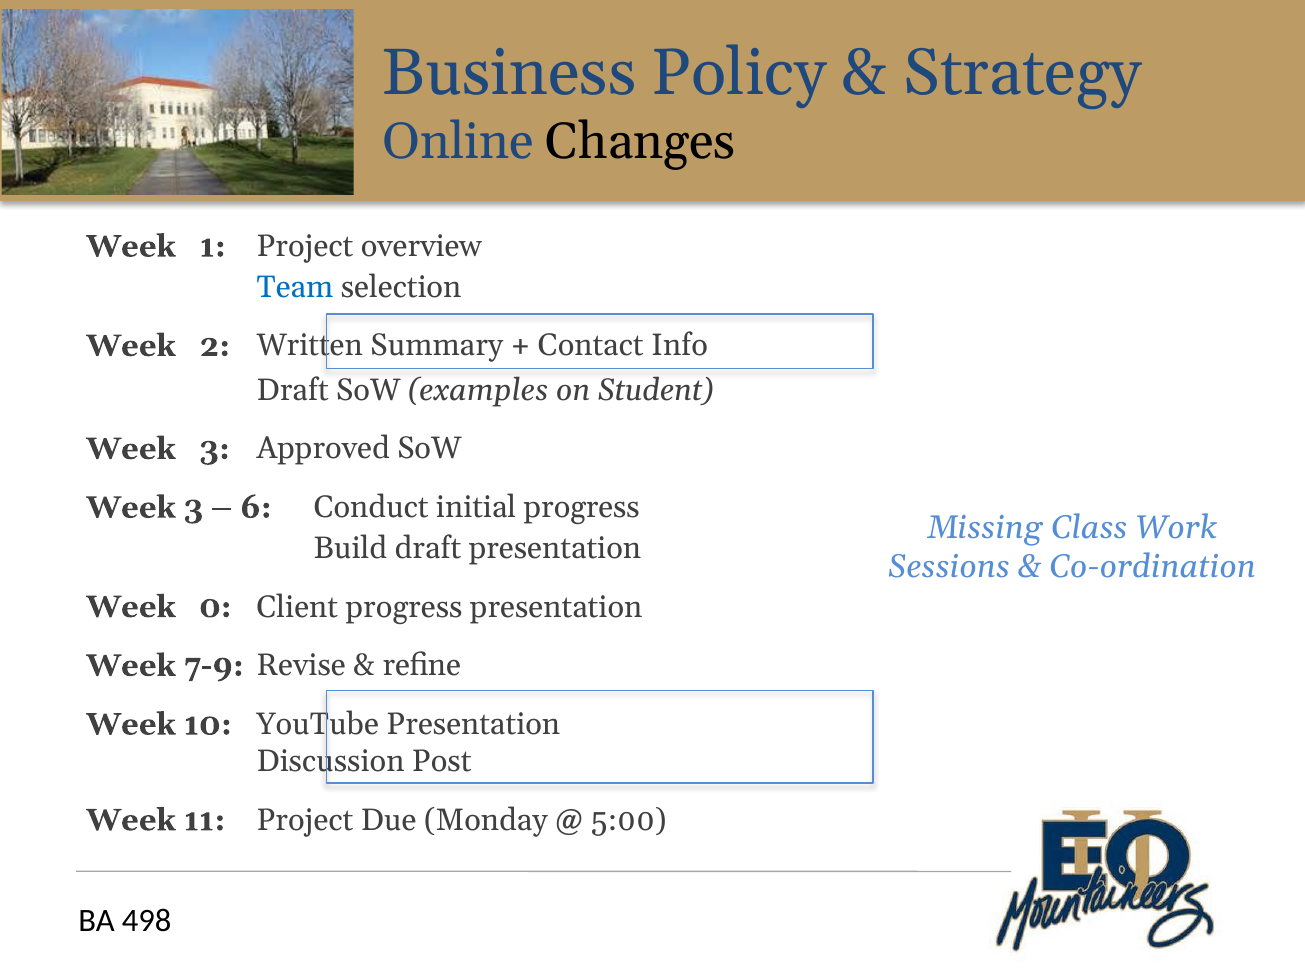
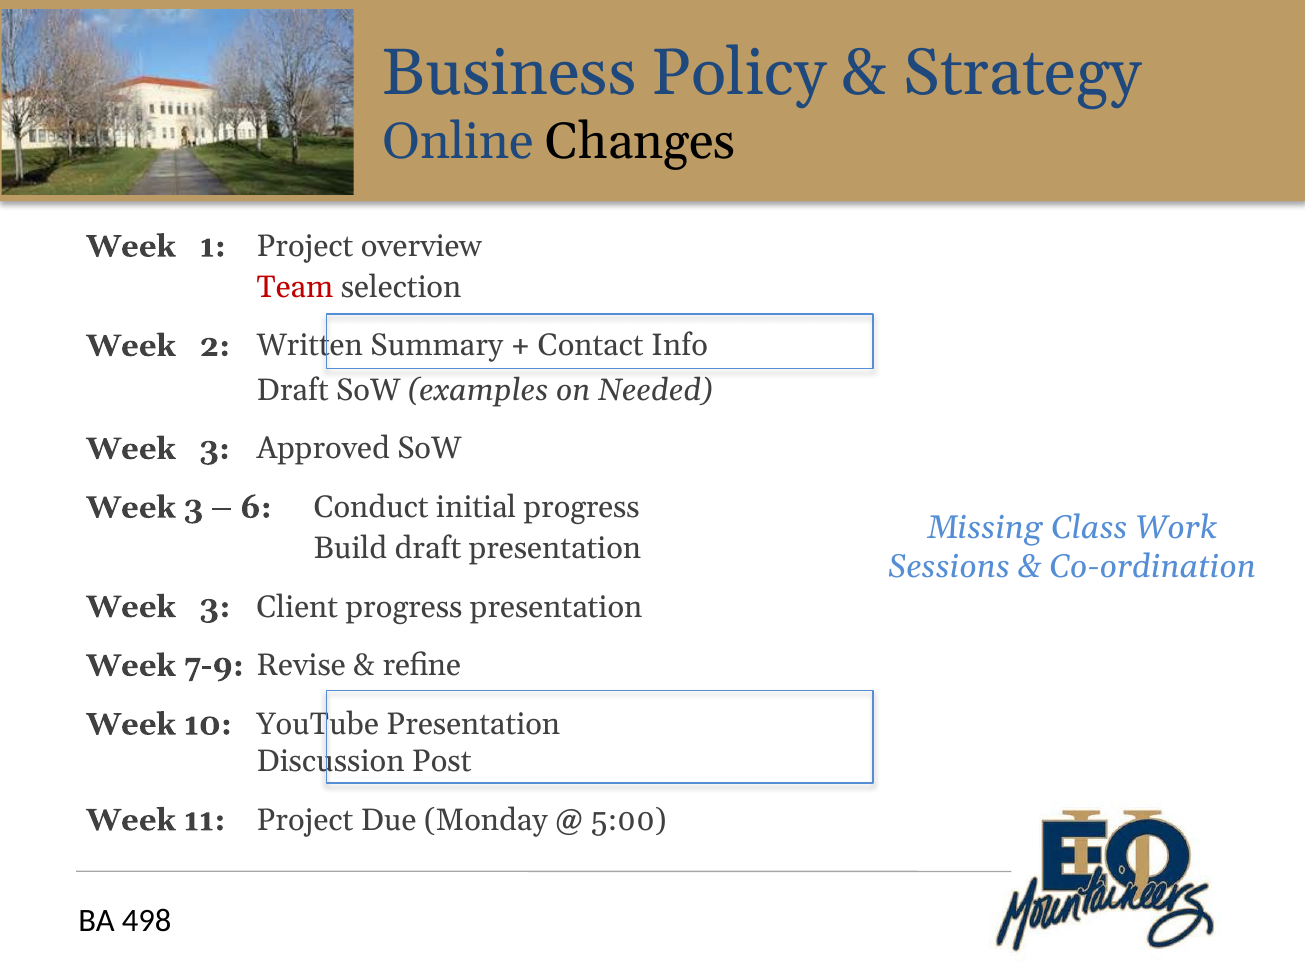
Team colour: blue -> red (295, 287)
Student: Student -> Needed (656, 390)
0: 0 -> 3 (215, 607)
